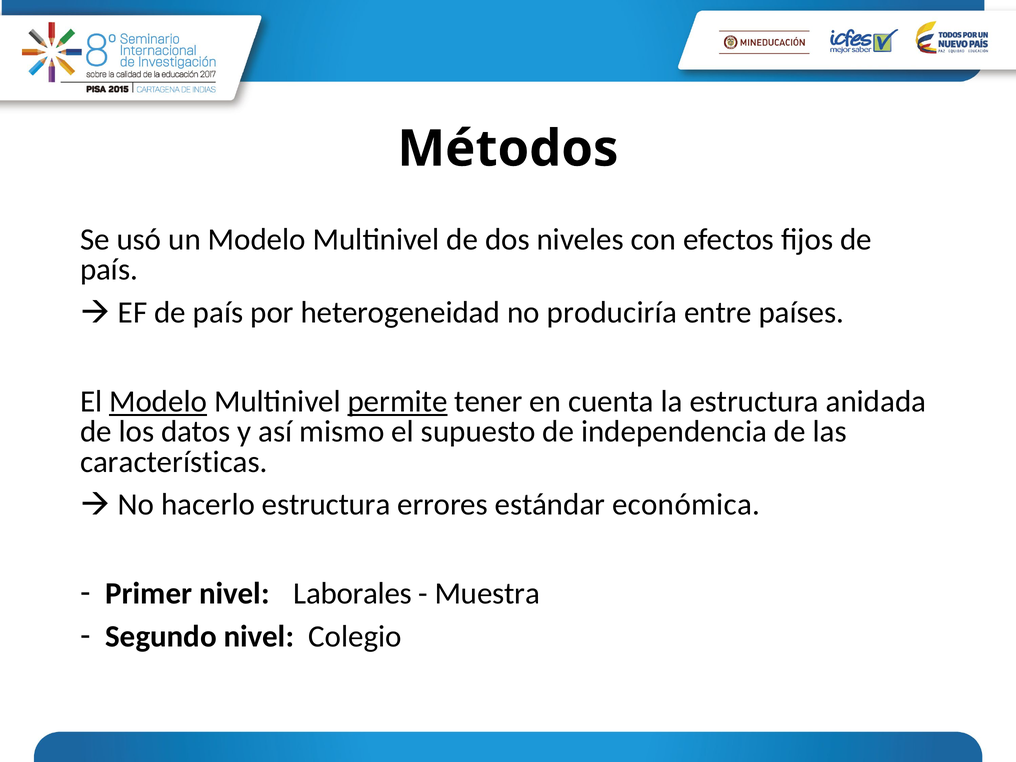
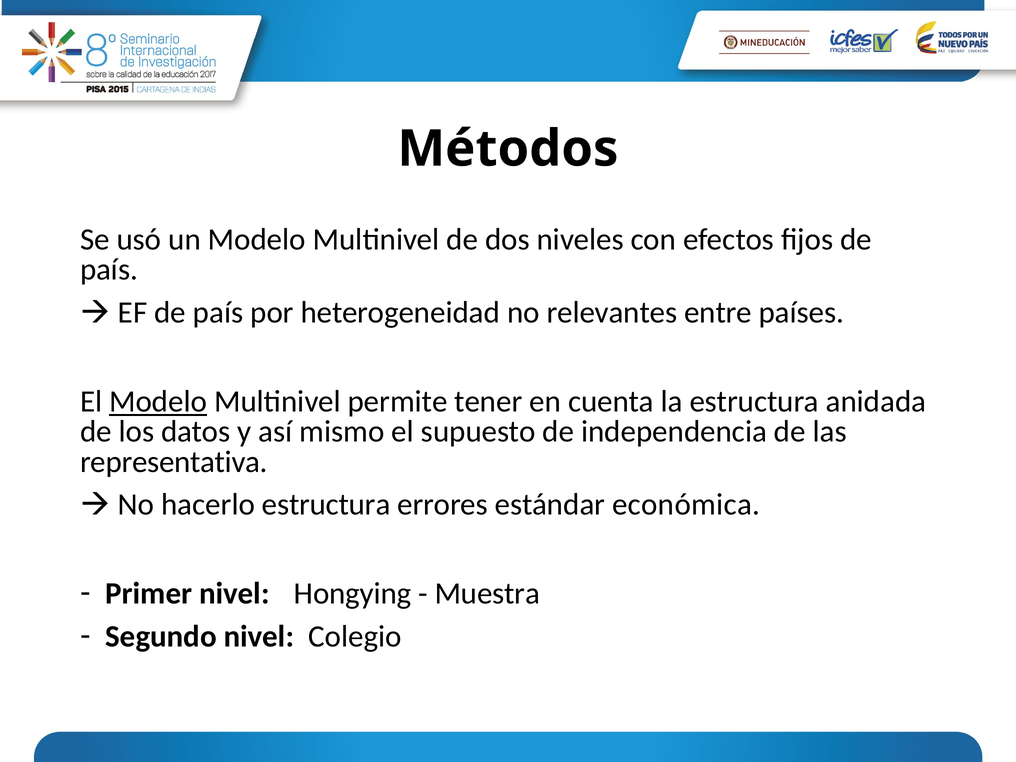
produciría: produciría -> relevantes (612, 313)
permite underline: present -> none (398, 402)
características: características -> representativa (174, 462)
Laborales: Laborales -> Hongying (353, 594)
